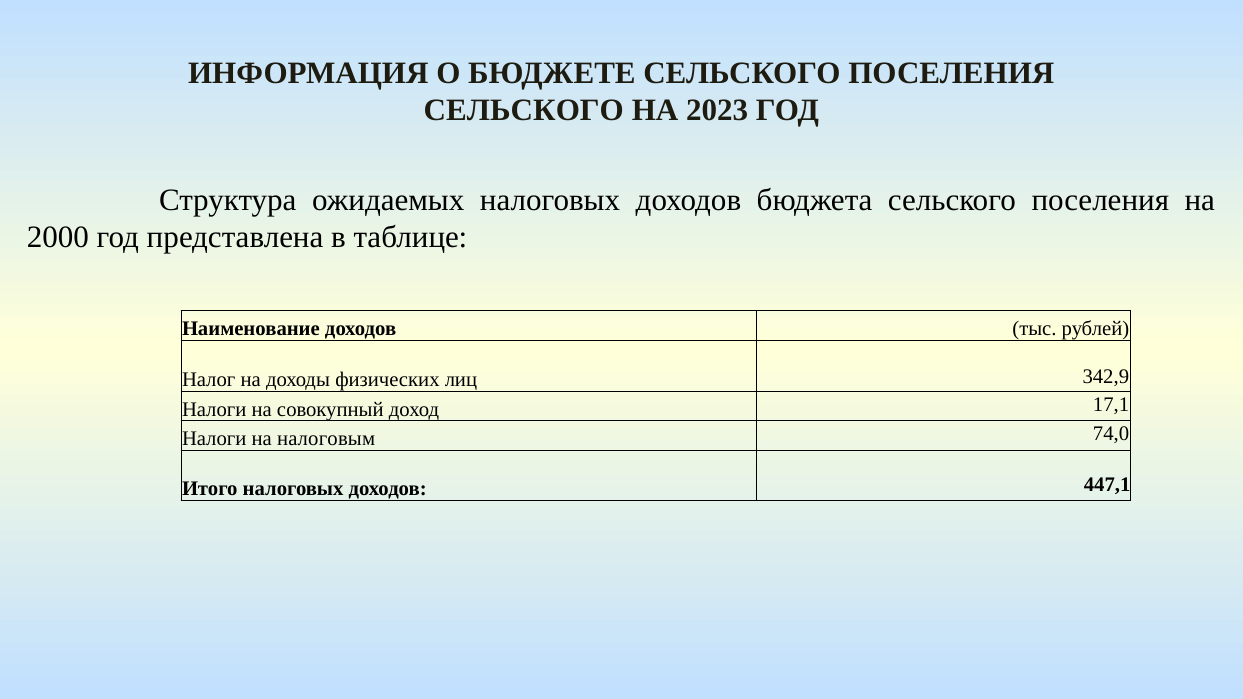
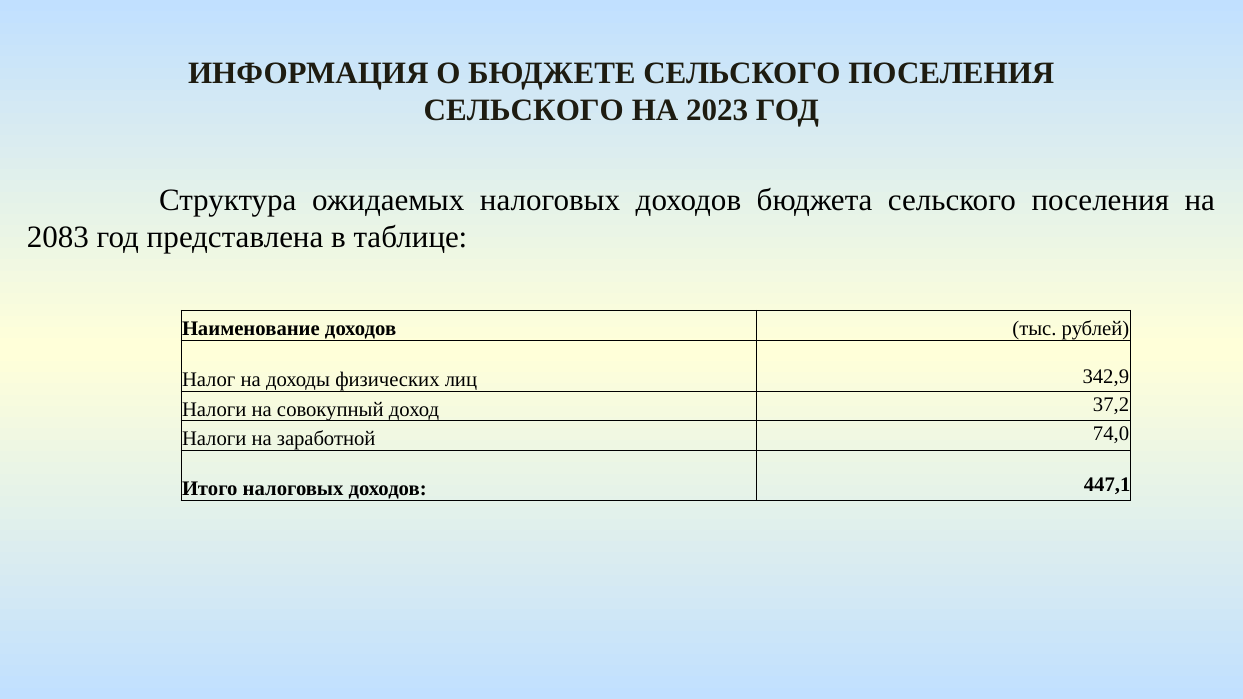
2000: 2000 -> 2083 (58, 238)
17,1: 17,1 -> 37,2 (1111, 404)
налоговым: налоговым -> заработной (326, 439)
